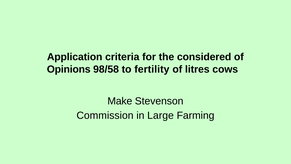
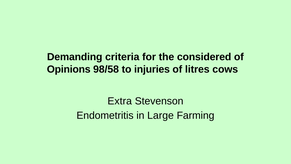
Application: Application -> Demanding (75, 57)
fertility: fertility -> injuries (152, 69)
Make: Make -> Extra (120, 101)
Commission: Commission -> Endometritis (105, 115)
